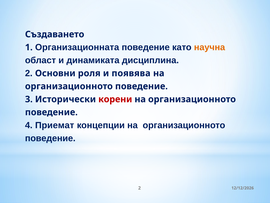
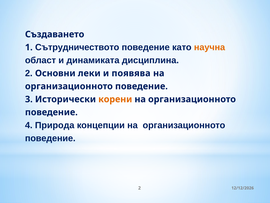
Организационната: Организационната -> Сътрудничеството (77, 47)
роля: роля -> леки (89, 73)
корени colour: red -> orange (115, 99)
Приемат: Приемат -> Природа (55, 125)
